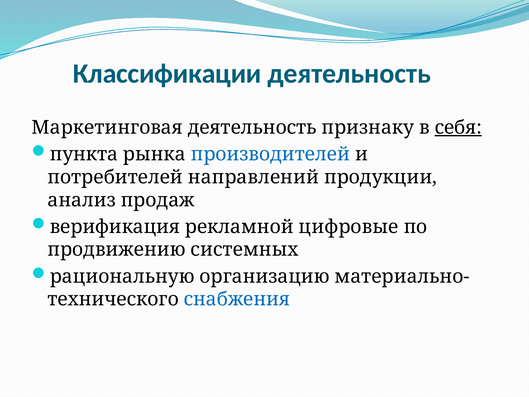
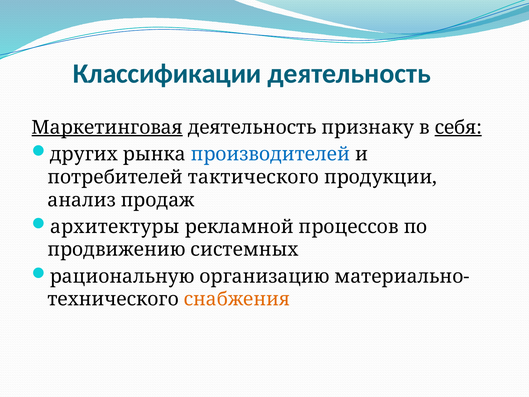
Маркетинговая underline: none -> present (107, 127)
пункта: пункта -> других (84, 154)
направлений: направлений -> тактического (253, 177)
верификация: верификация -> архитектуры (115, 227)
цифровые: цифровые -> процессов (349, 227)
снабжения colour: blue -> orange (237, 299)
